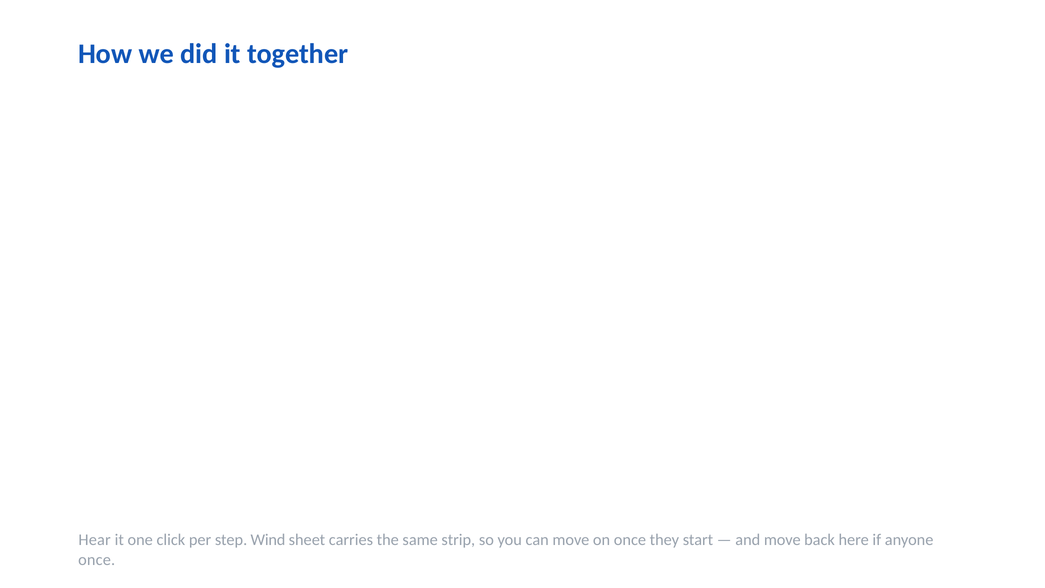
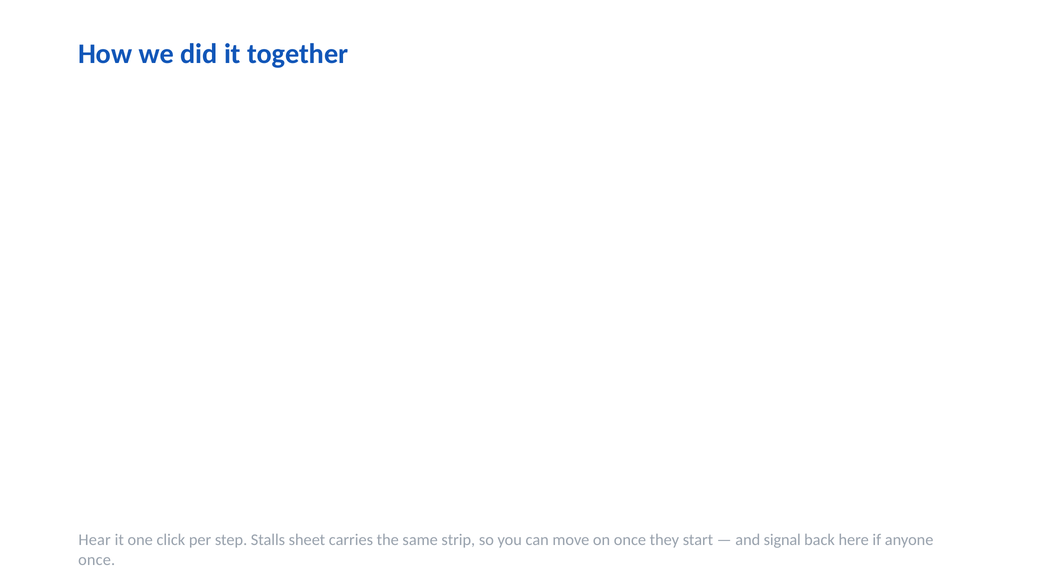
Wind: Wind -> Stalls (268, 540)
and move: move -> signal (782, 540)
